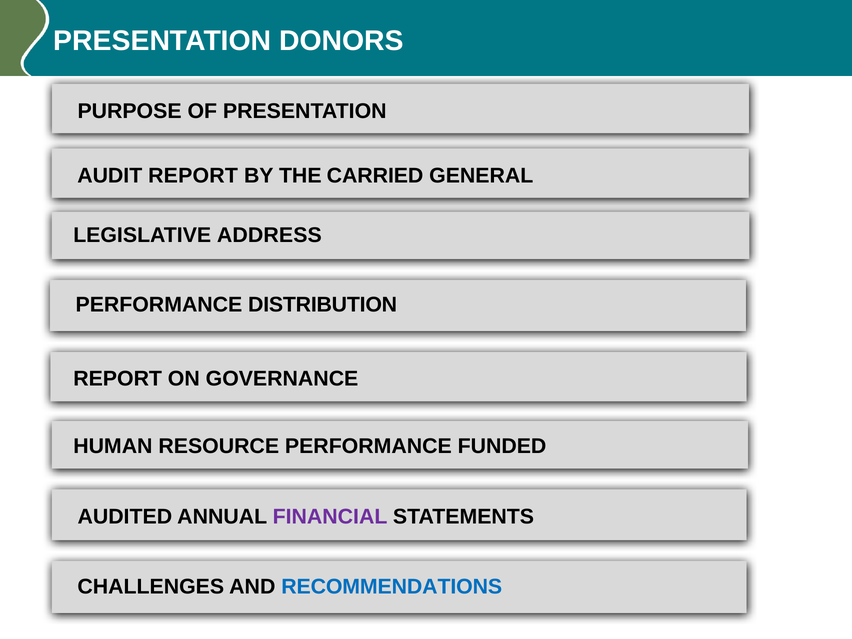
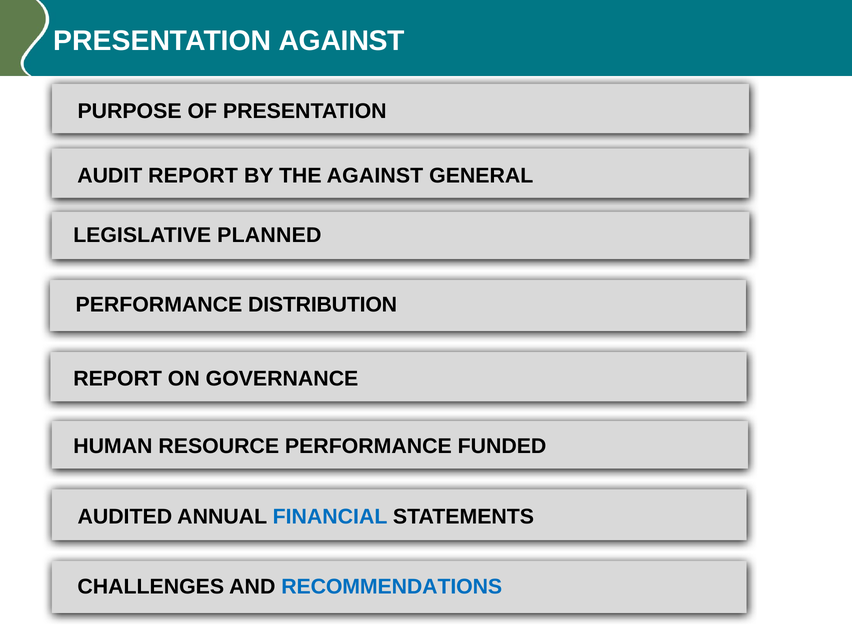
PRESENTATION DONORS: DONORS -> AGAINST (342, 41)
THE CARRIED: CARRIED -> AGAINST (375, 176)
ADDRESS: ADDRESS -> PLANNED (269, 235)
FINANCIAL colour: purple -> blue (330, 516)
